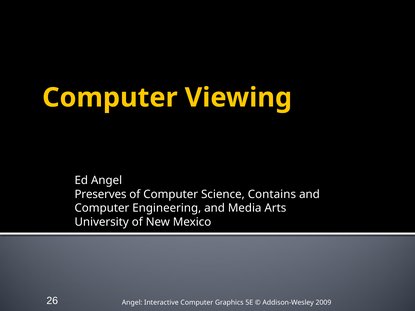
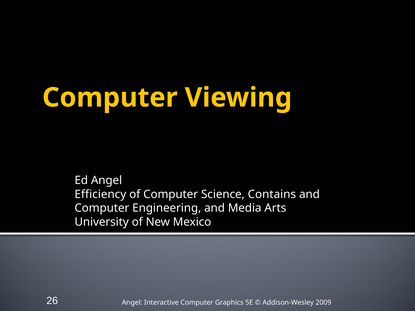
Preserves: Preserves -> Efficiency (100, 194)
